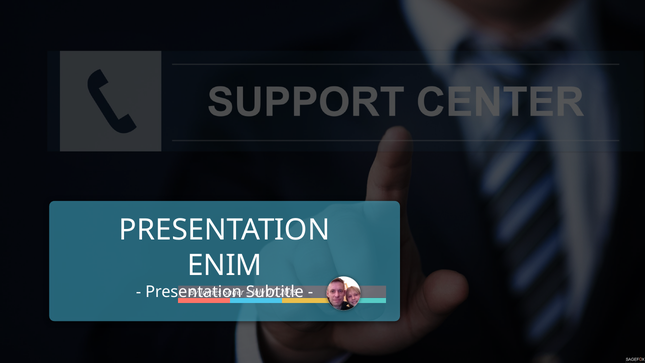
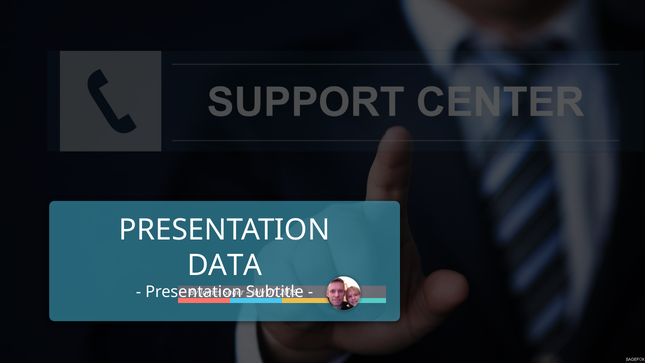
ENIM: ENIM -> DATA (225, 265)
